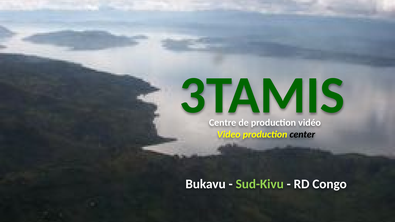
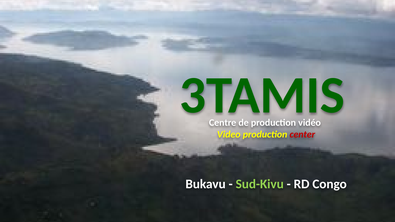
center colour: black -> red (302, 135)
